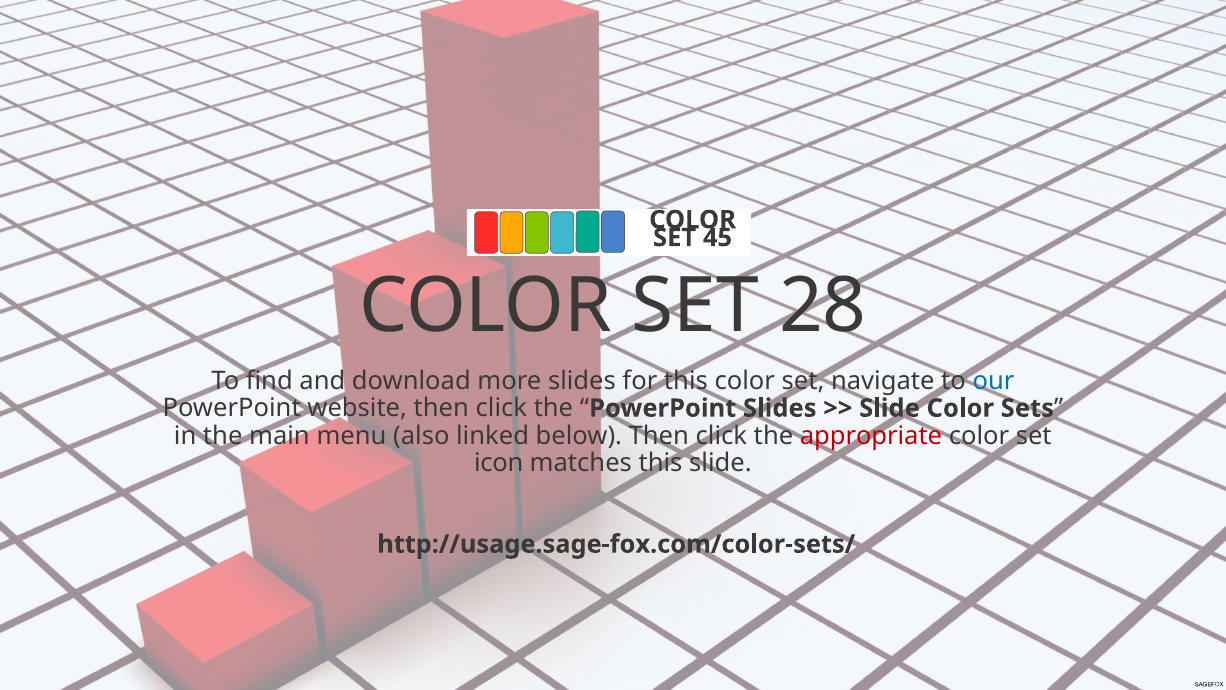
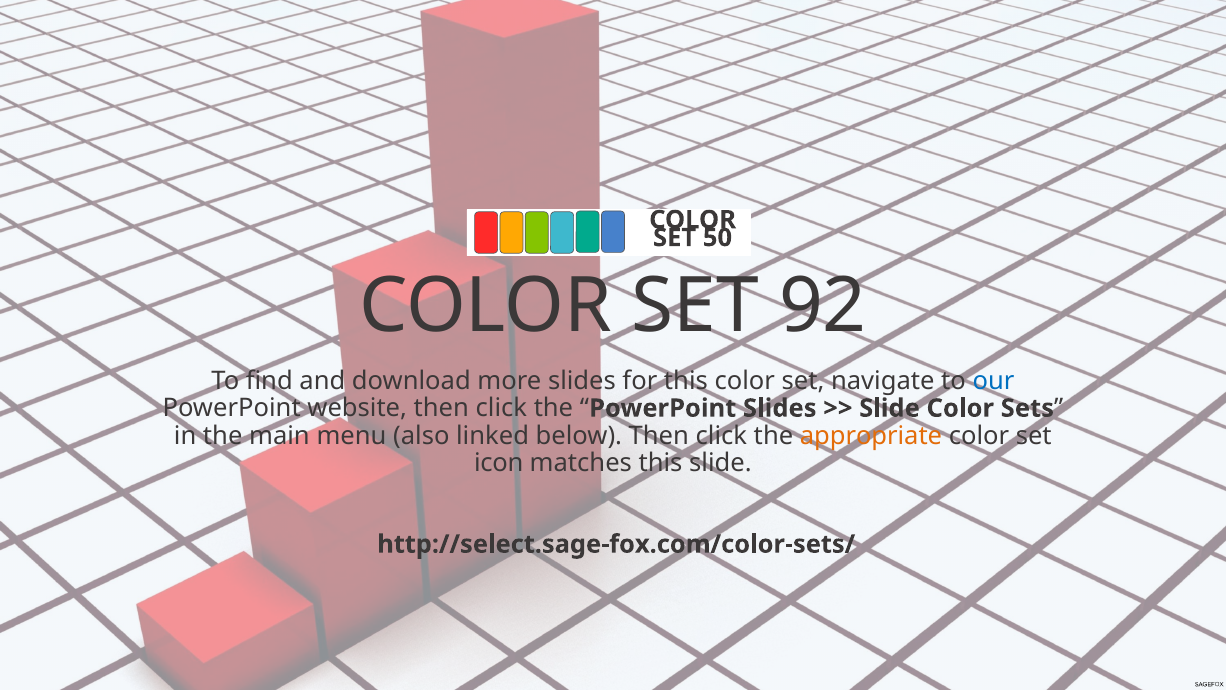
45: 45 -> 50 (717, 238)
28: 28 -> 92 (823, 306)
appropriate colour: red -> orange (871, 436)
http://usage.sage-fox.com/color-sets/: http://usage.sage-fox.com/color-sets/ -> http://select.sage-fox.com/color-sets/ (616, 544)
